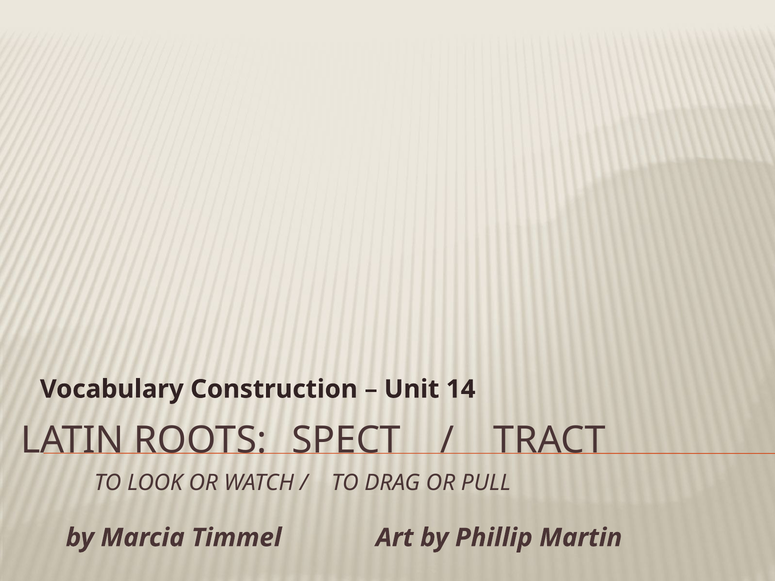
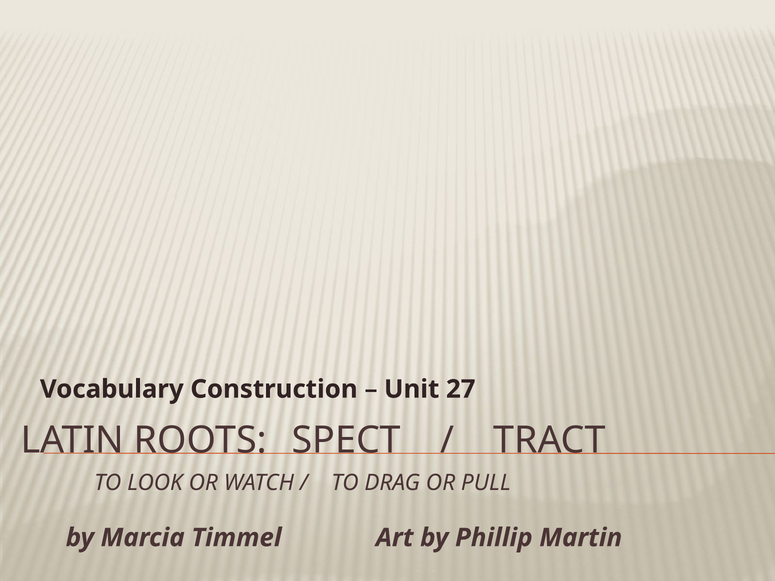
14: 14 -> 27 (461, 389)
